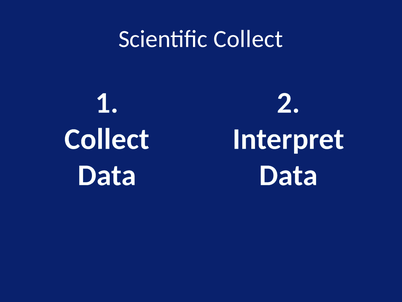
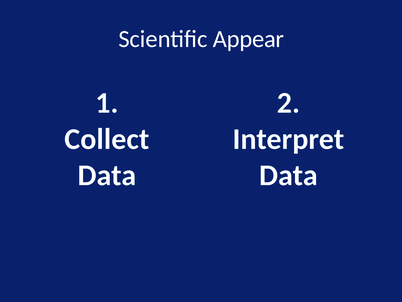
Scientific Collect: Collect -> Appear (248, 39)
